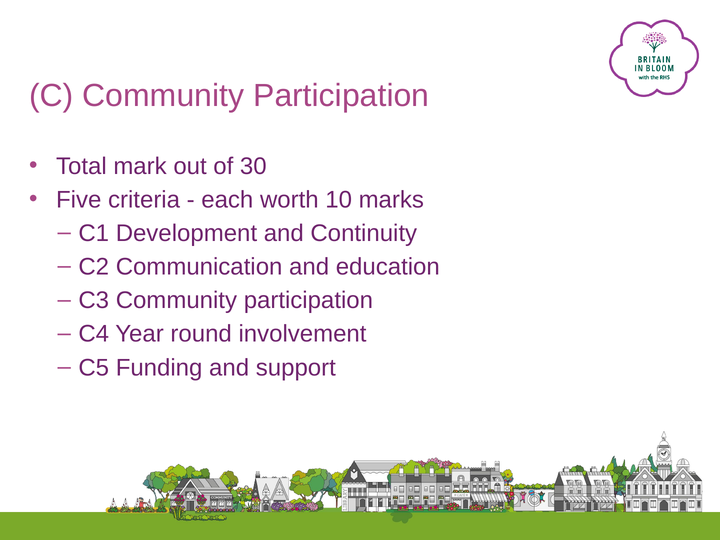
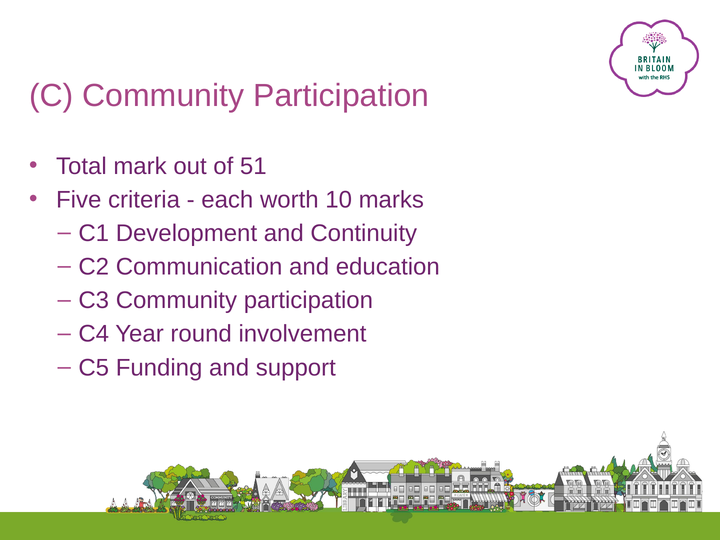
30: 30 -> 51 (253, 166)
